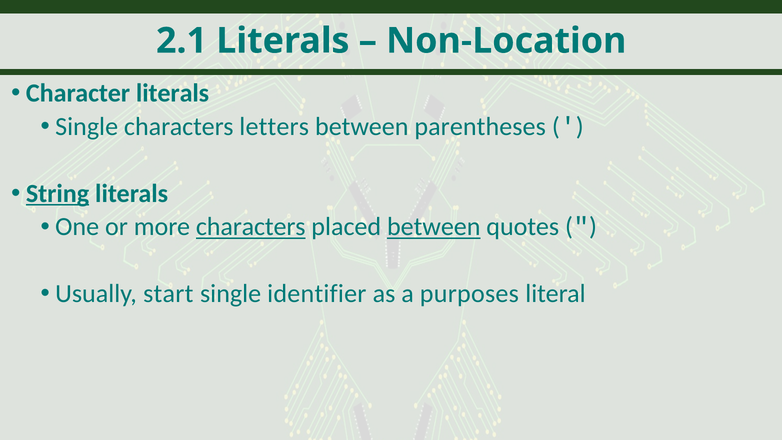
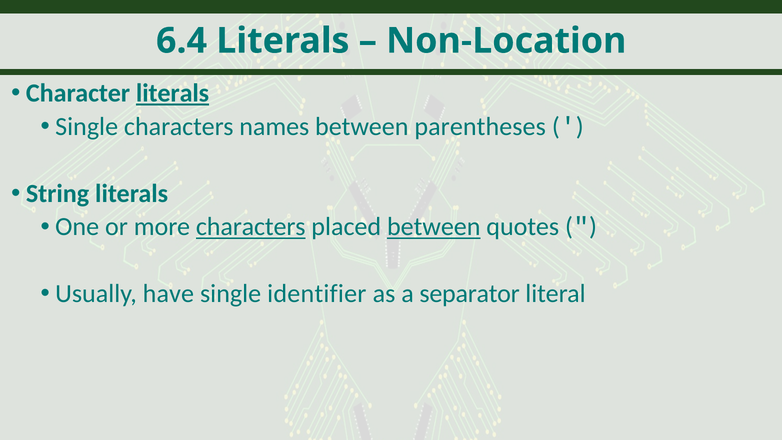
2.1: 2.1 -> 6.4 (182, 41)
literals underline: none -> present (173, 93)
letters: letters -> names (274, 127)
String underline: present -> none (58, 193)
start: start -> have (168, 294)
purposes: purposes -> separator (470, 294)
